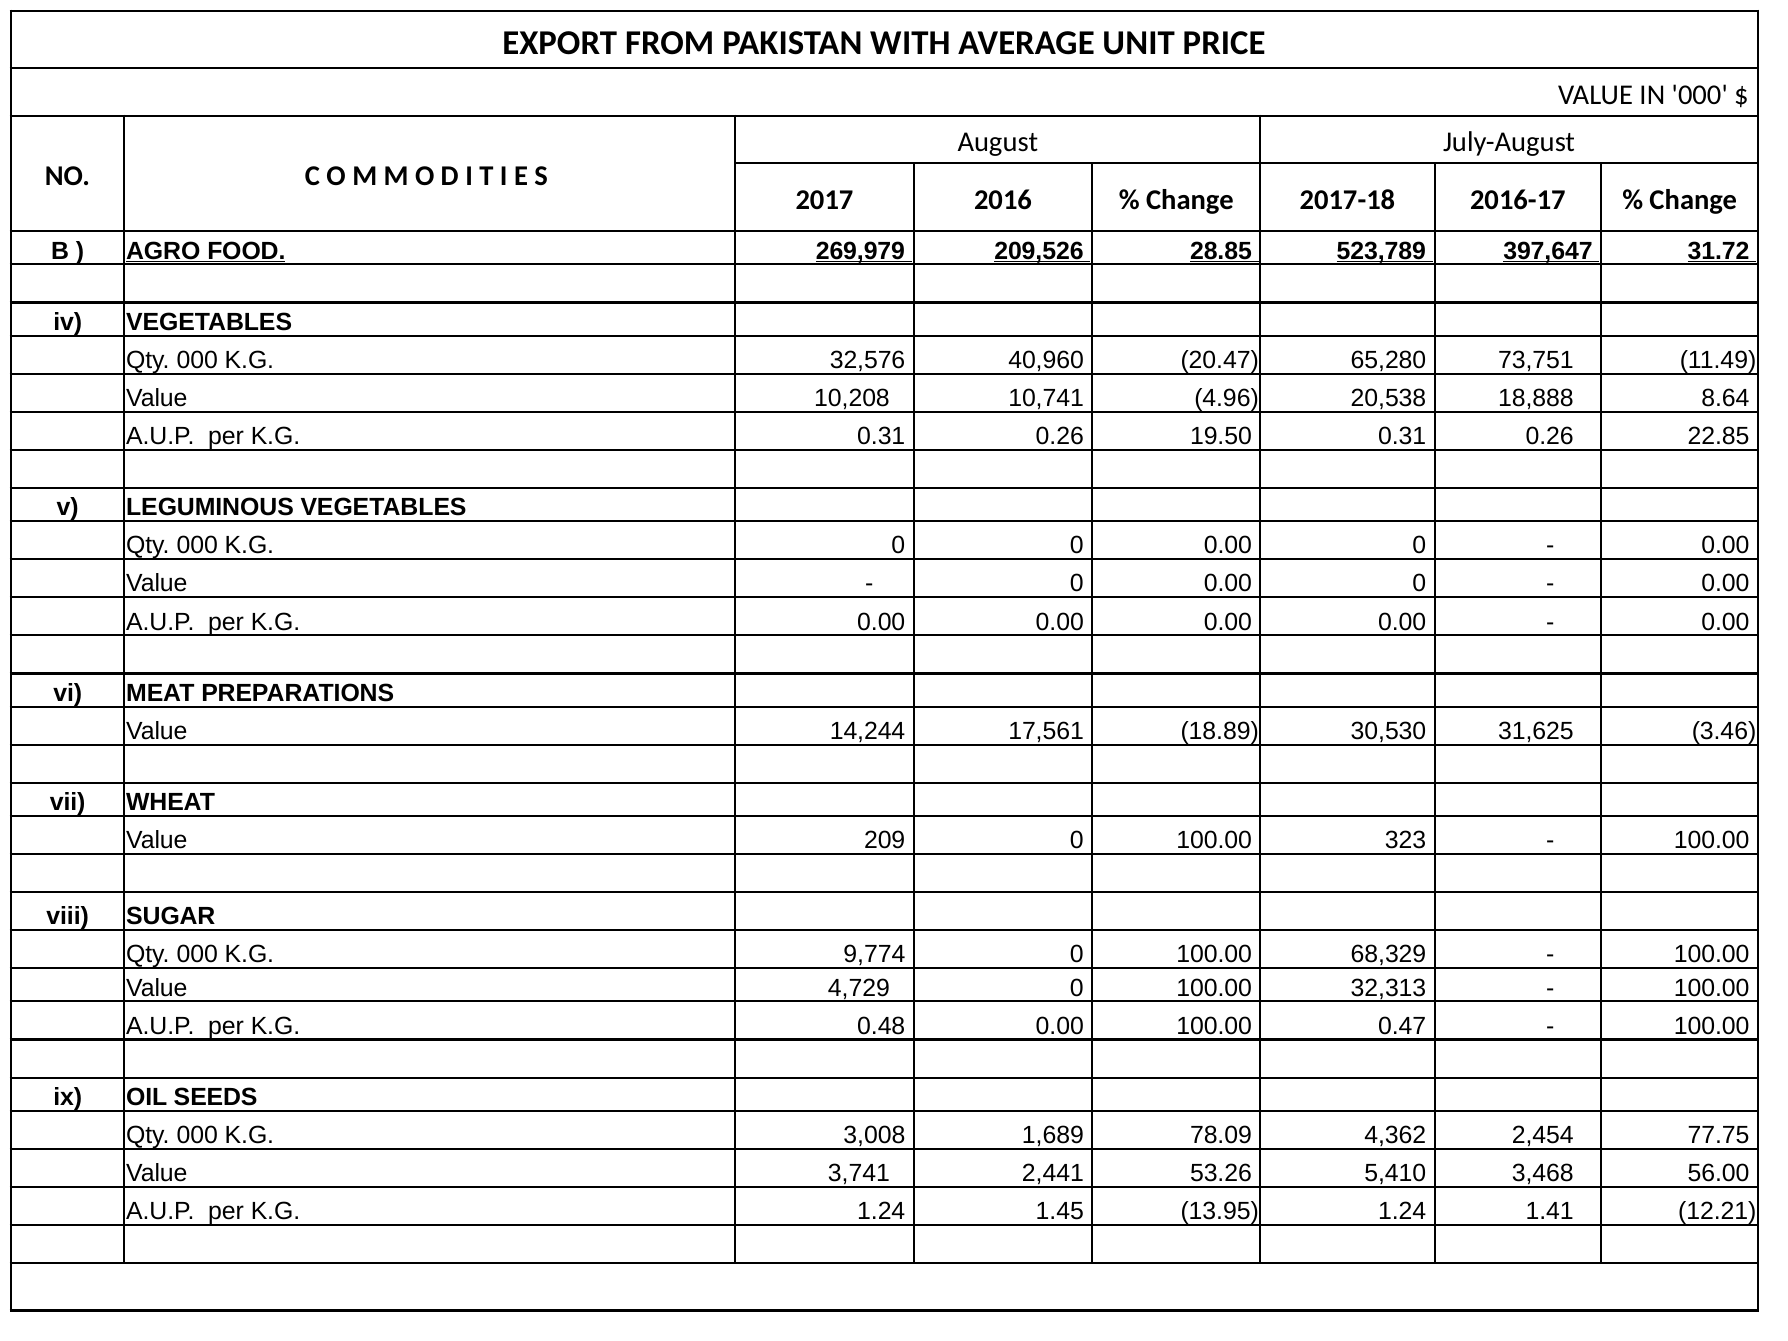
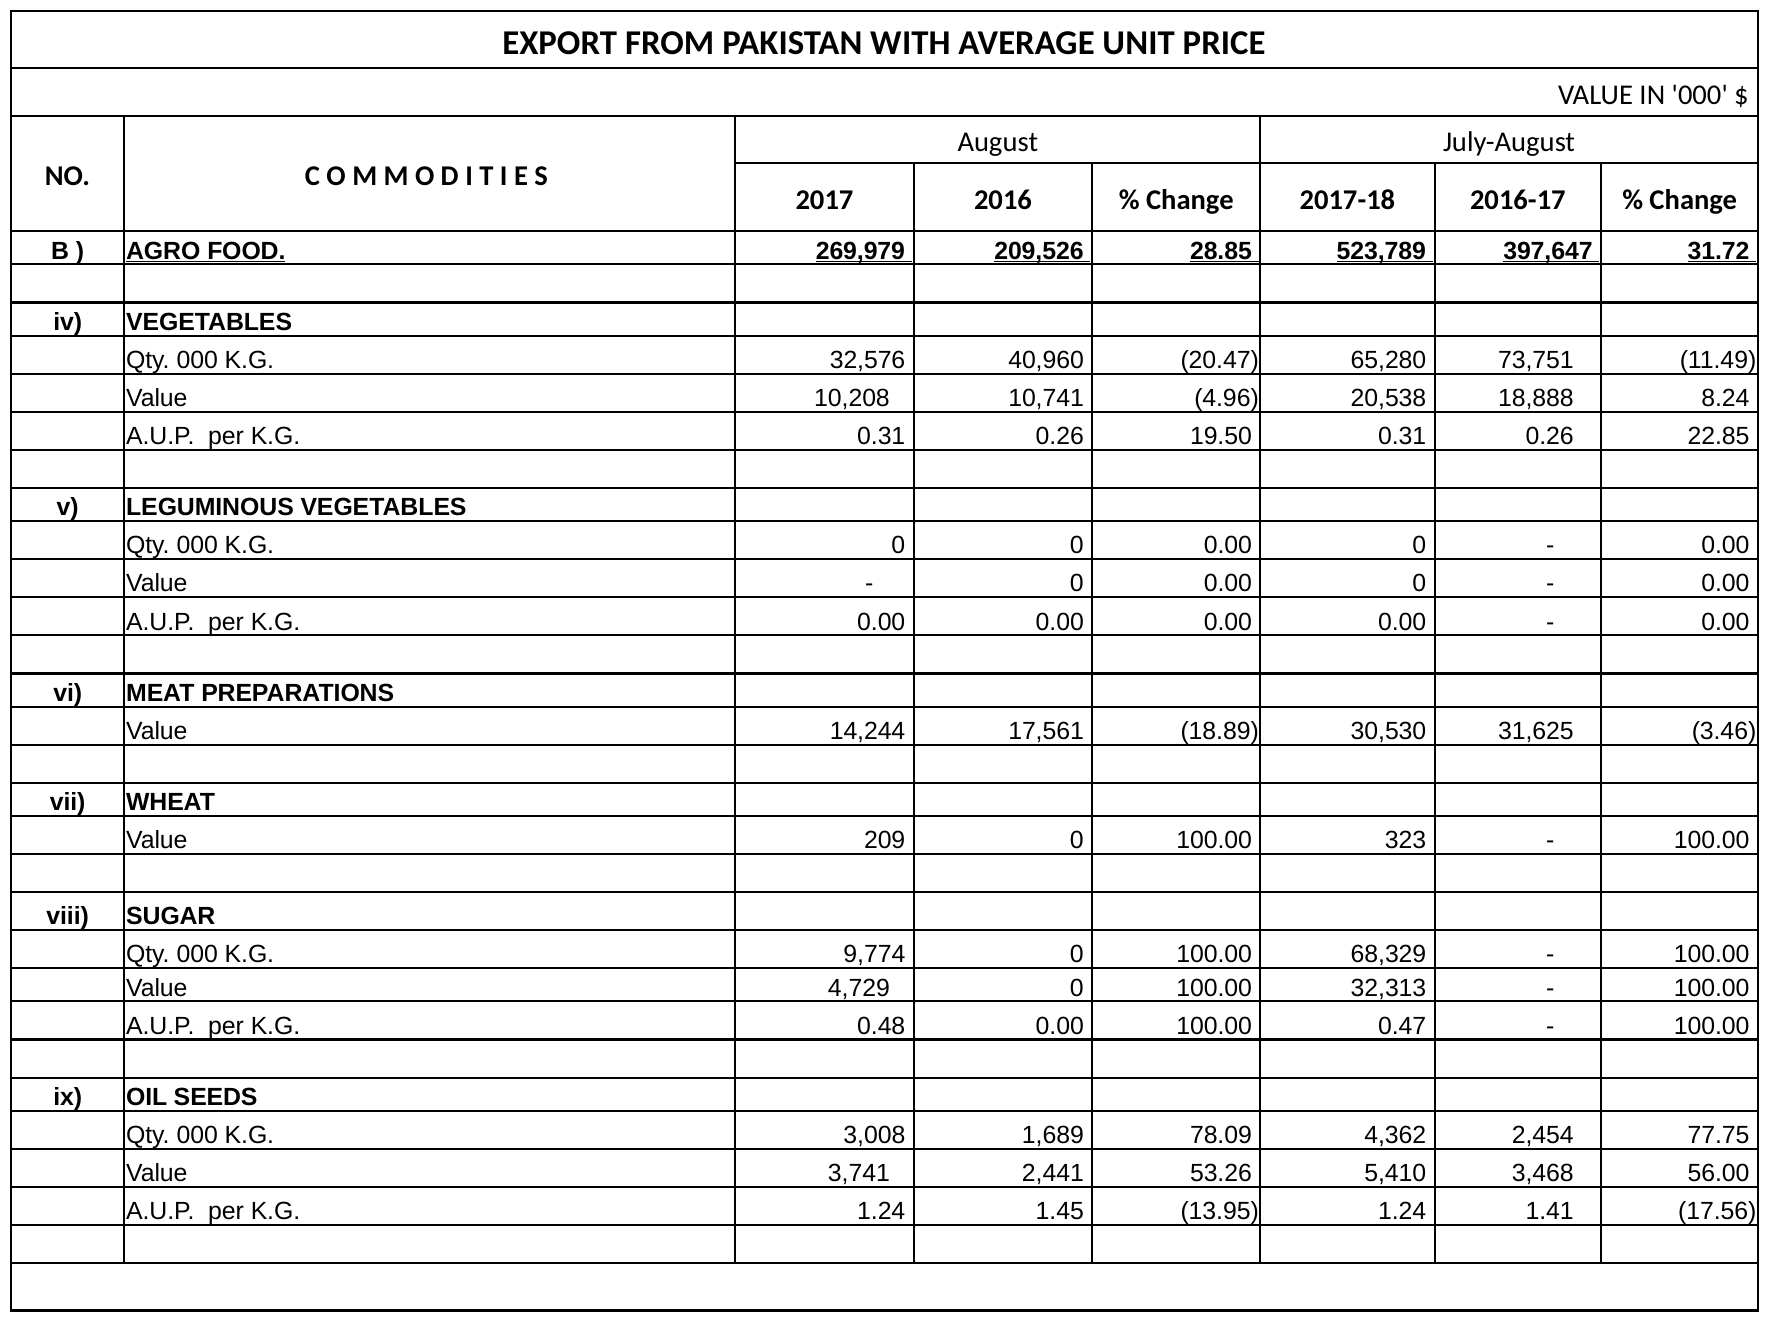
8.64: 8.64 -> 8.24 (1725, 398)
12.21: 12.21 -> 17.56 (1717, 1211)
